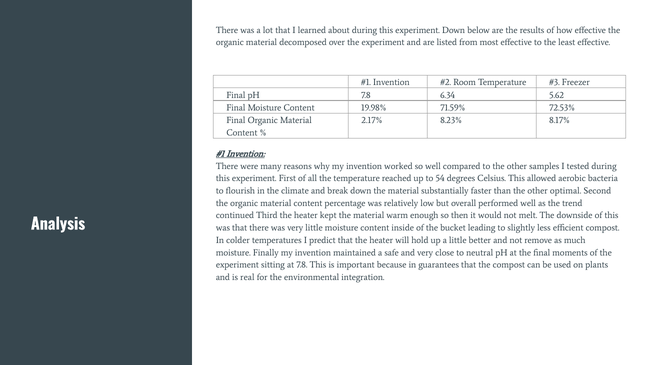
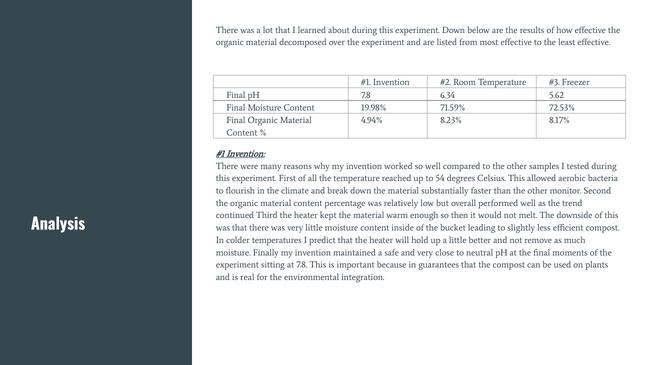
2.17%: 2.17% -> 4.94% (372, 120)
optimal: optimal -> monitor (566, 191)
